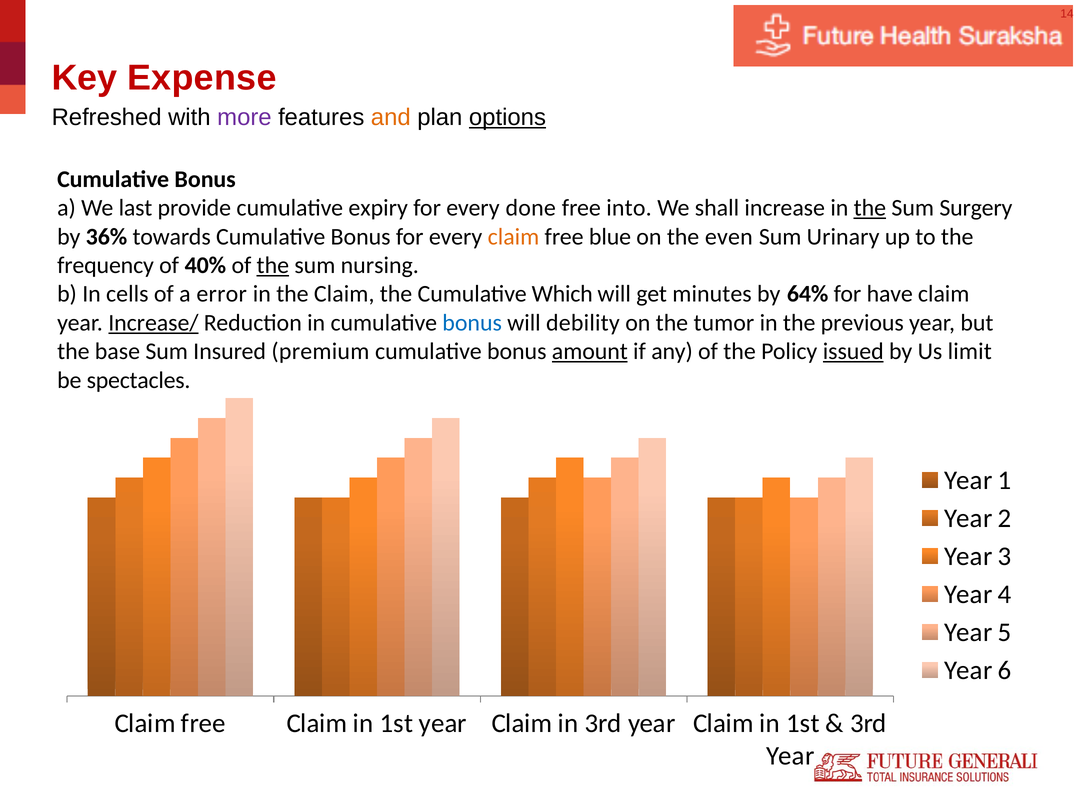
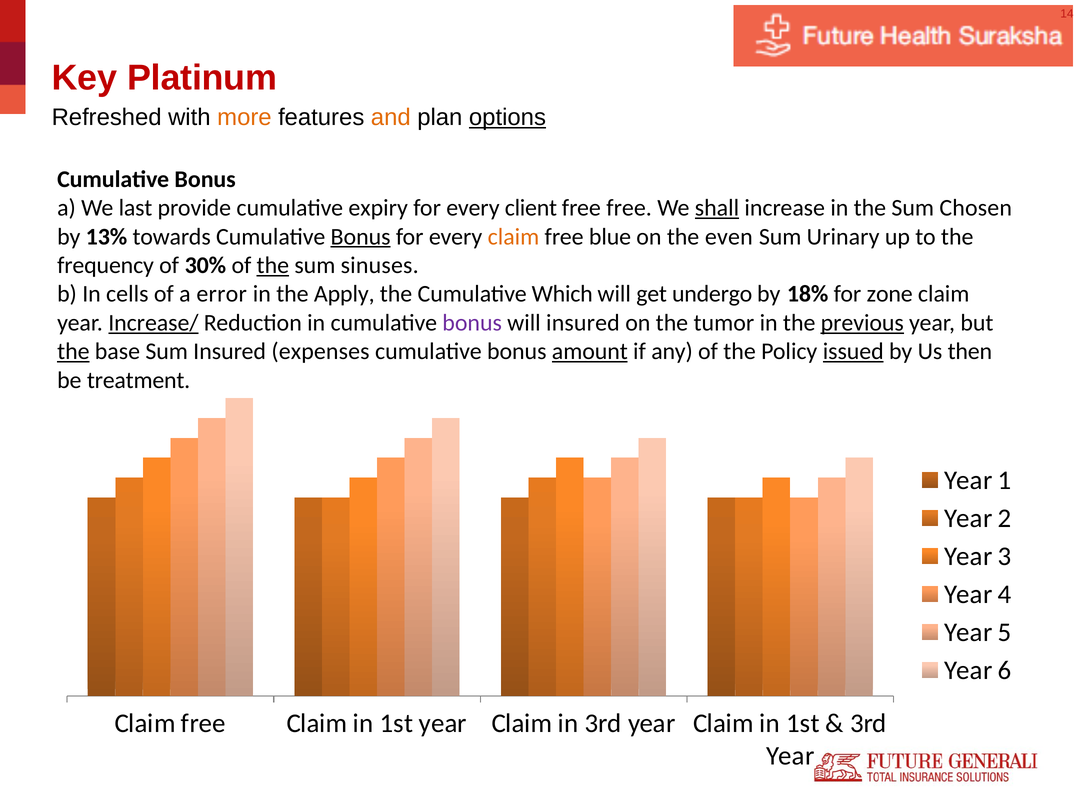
Expense: Expense -> Platinum (202, 78)
more colour: purple -> orange (244, 118)
done: done -> client (531, 208)
free into: into -> free (629, 208)
shall underline: none -> present (717, 208)
the underline: present -> none (870, 208)
Surgery: Surgery -> Chosen (976, 208)
36%: 36% -> 13% (106, 237)
Bonus underline: none -> present (361, 237)
40%: 40% -> 30% (205, 265)
nursing: nursing -> sinuses (380, 265)
the Claim: Claim -> Apply (344, 294)
minutes: minutes -> undergo (712, 294)
64%: 64% -> 18% (808, 294)
have: have -> zone (890, 294)
bonus colour: blue -> purple (472, 323)
will debility: debility -> insured (583, 323)
previous underline: none -> present (862, 323)
the underline: none -> present (73, 351)
premium: premium -> expenses (320, 351)
limit: limit -> then (970, 351)
spectacles: spectacles -> treatment (139, 380)
